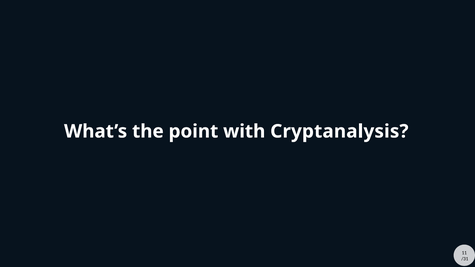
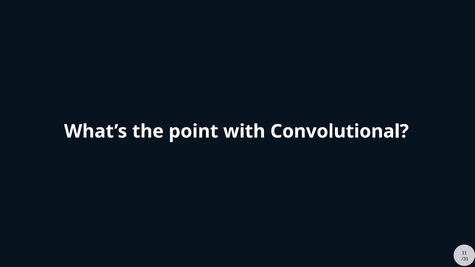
Cryptanalysis: Cryptanalysis -> Convolutional (340, 131)
